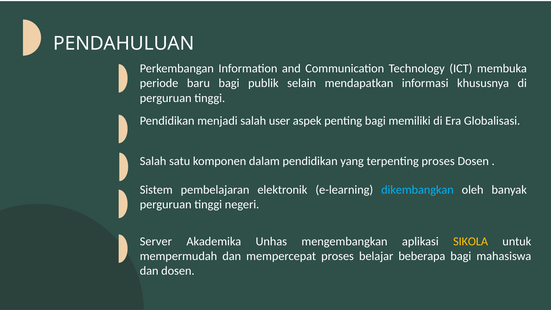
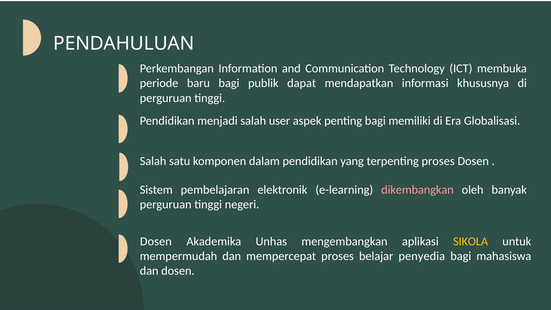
selain: selain -> dapat (302, 83)
dikembangkan colour: light blue -> pink (417, 190)
Server: Server -> Dosen (156, 241)
beberapa: beberapa -> penyedia (422, 256)
